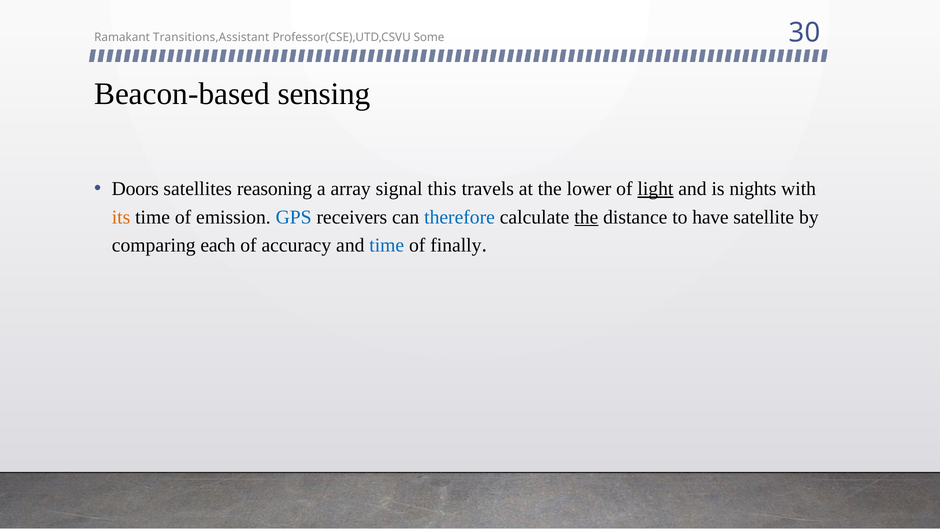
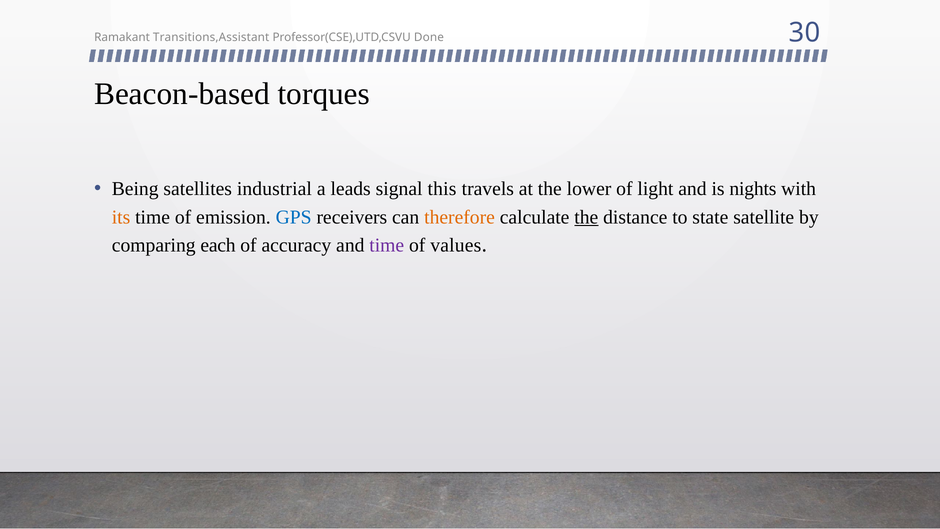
Some: Some -> Done (429, 37)
sensing: sensing -> torques (324, 94)
Doors: Doors -> Being (135, 189)
reasoning: reasoning -> industrial (274, 189)
array: array -> leads (351, 189)
light underline: present -> none (655, 189)
therefore colour: blue -> orange (460, 217)
have: have -> state (710, 217)
time colour: blue -> purple (387, 245)
finally: finally -> values (456, 245)
